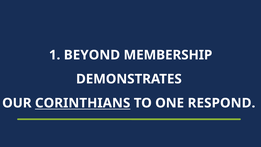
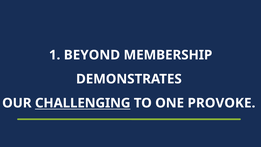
CORINTHIANS: CORINTHIANS -> CHALLENGING (83, 103)
RESPOND: RESPOND -> PROVOKE (221, 103)
